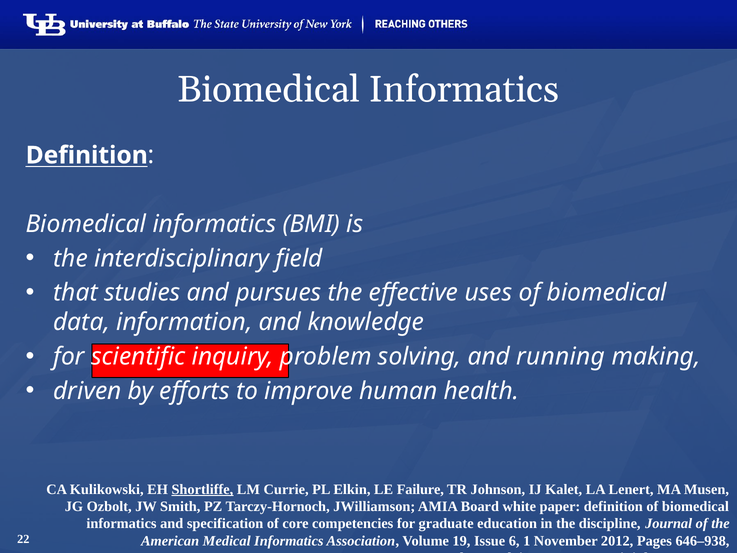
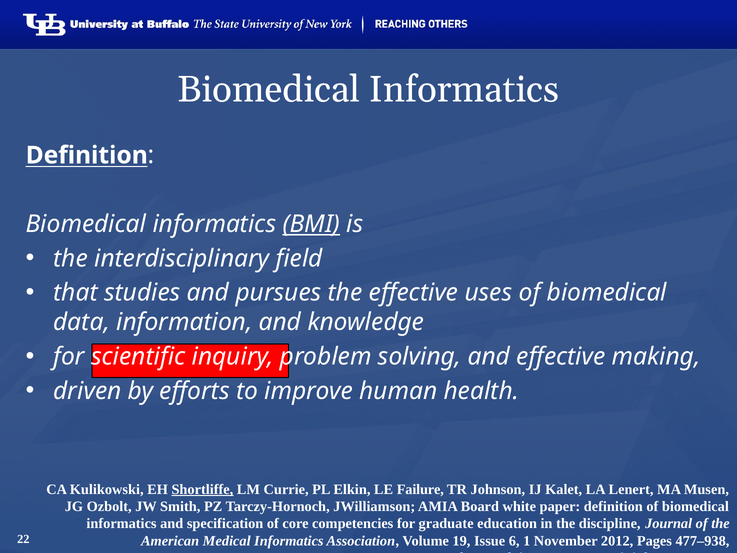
BMI underline: none -> present (311, 224)
and running: running -> effective (561, 357)
646–938: 646–938 -> 477–938 (702, 541)
